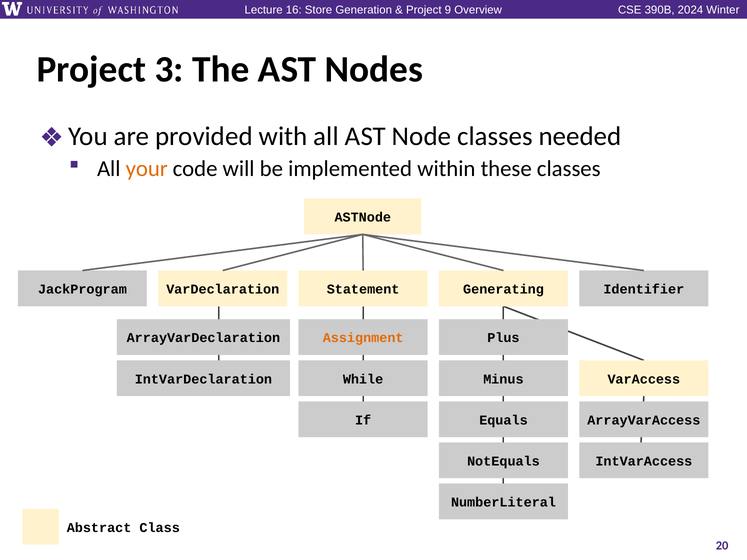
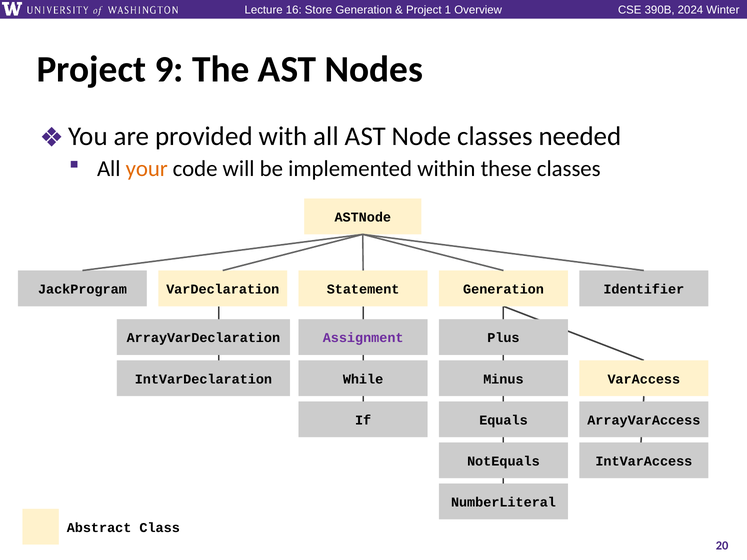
9: 9 -> 1 (448, 10)
3: 3 -> 9 (169, 69)
Statement Generating: Generating -> Generation (504, 289)
Assignment colour: orange -> purple (363, 338)
